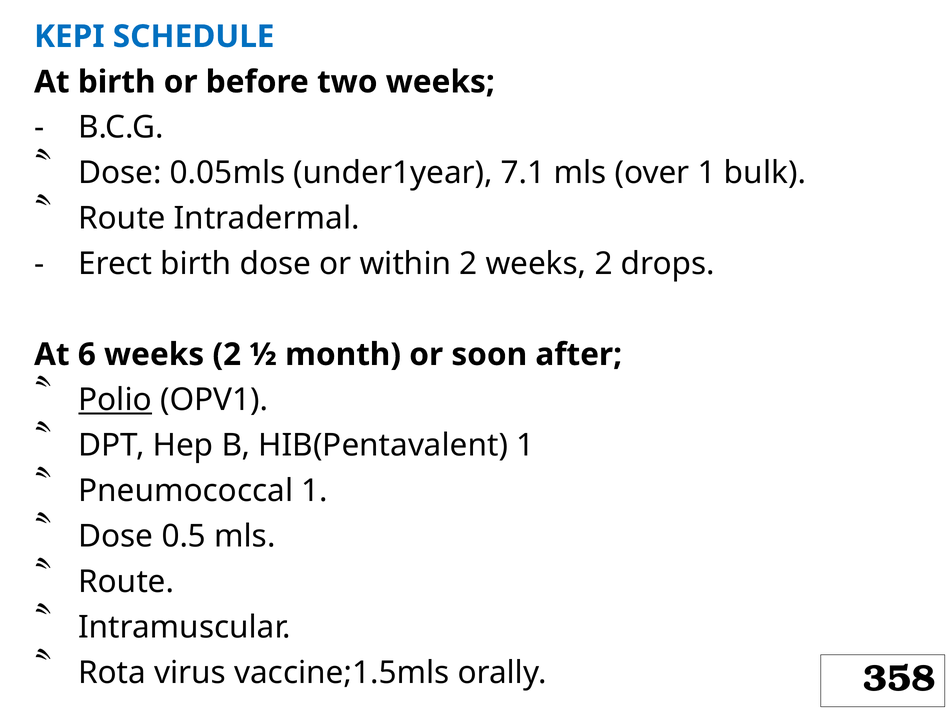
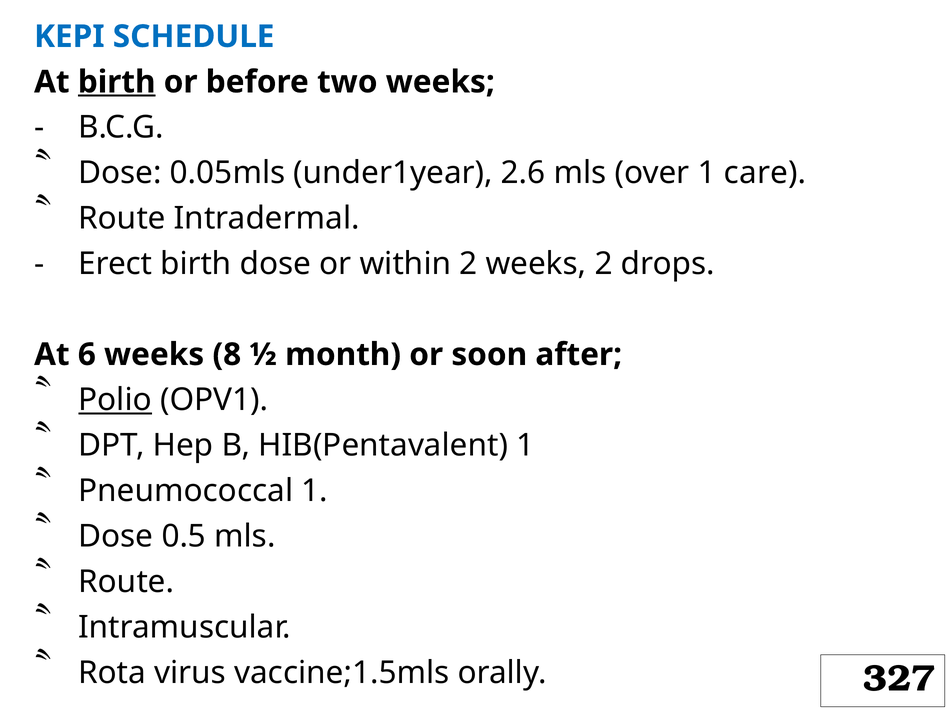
birth underline: none -> present (117, 82)
7.1: 7.1 -> 2.6 (523, 173)
bulk: bulk -> care (765, 173)
6 weeks 2: 2 -> 8 (227, 355)
358: 358 -> 327 (899, 679)
